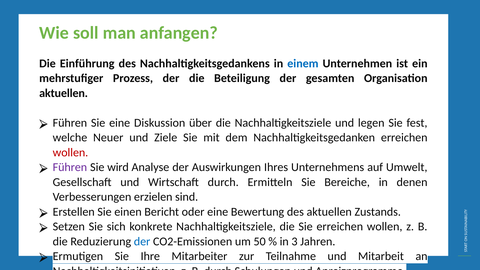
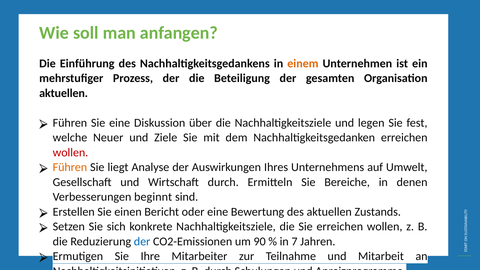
einem colour: blue -> orange (303, 63)
Führen colour: purple -> orange (70, 167)
wird: wird -> liegt (118, 167)
erzielen: erzielen -> beginnt (153, 197)
50: 50 -> 90 (260, 241)
3: 3 -> 7 (294, 241)
